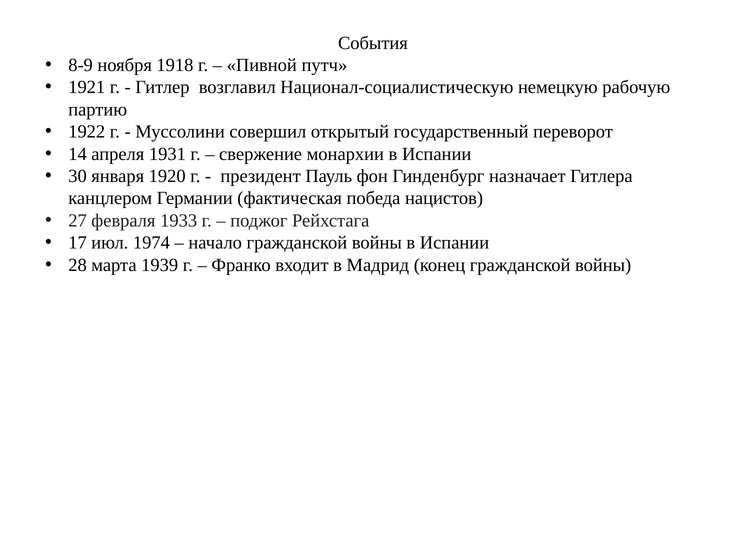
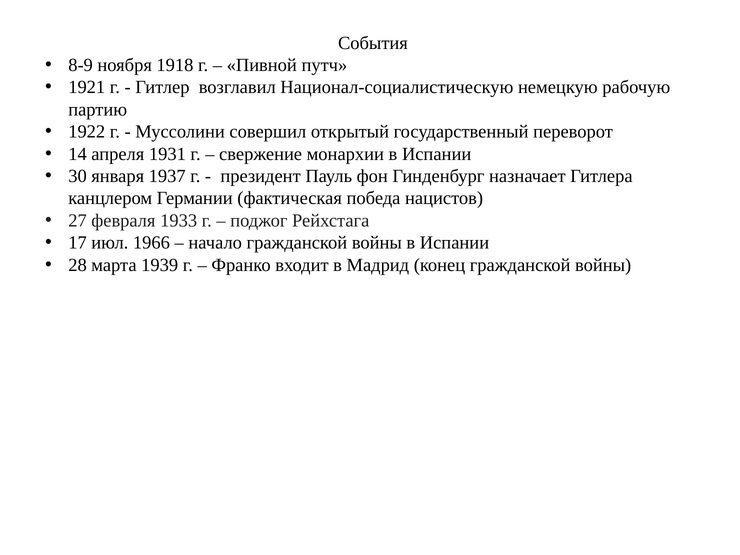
1920: 1920 -> 1937 (167, 176)
1974: 1974 -> 1966 (151, 243)
